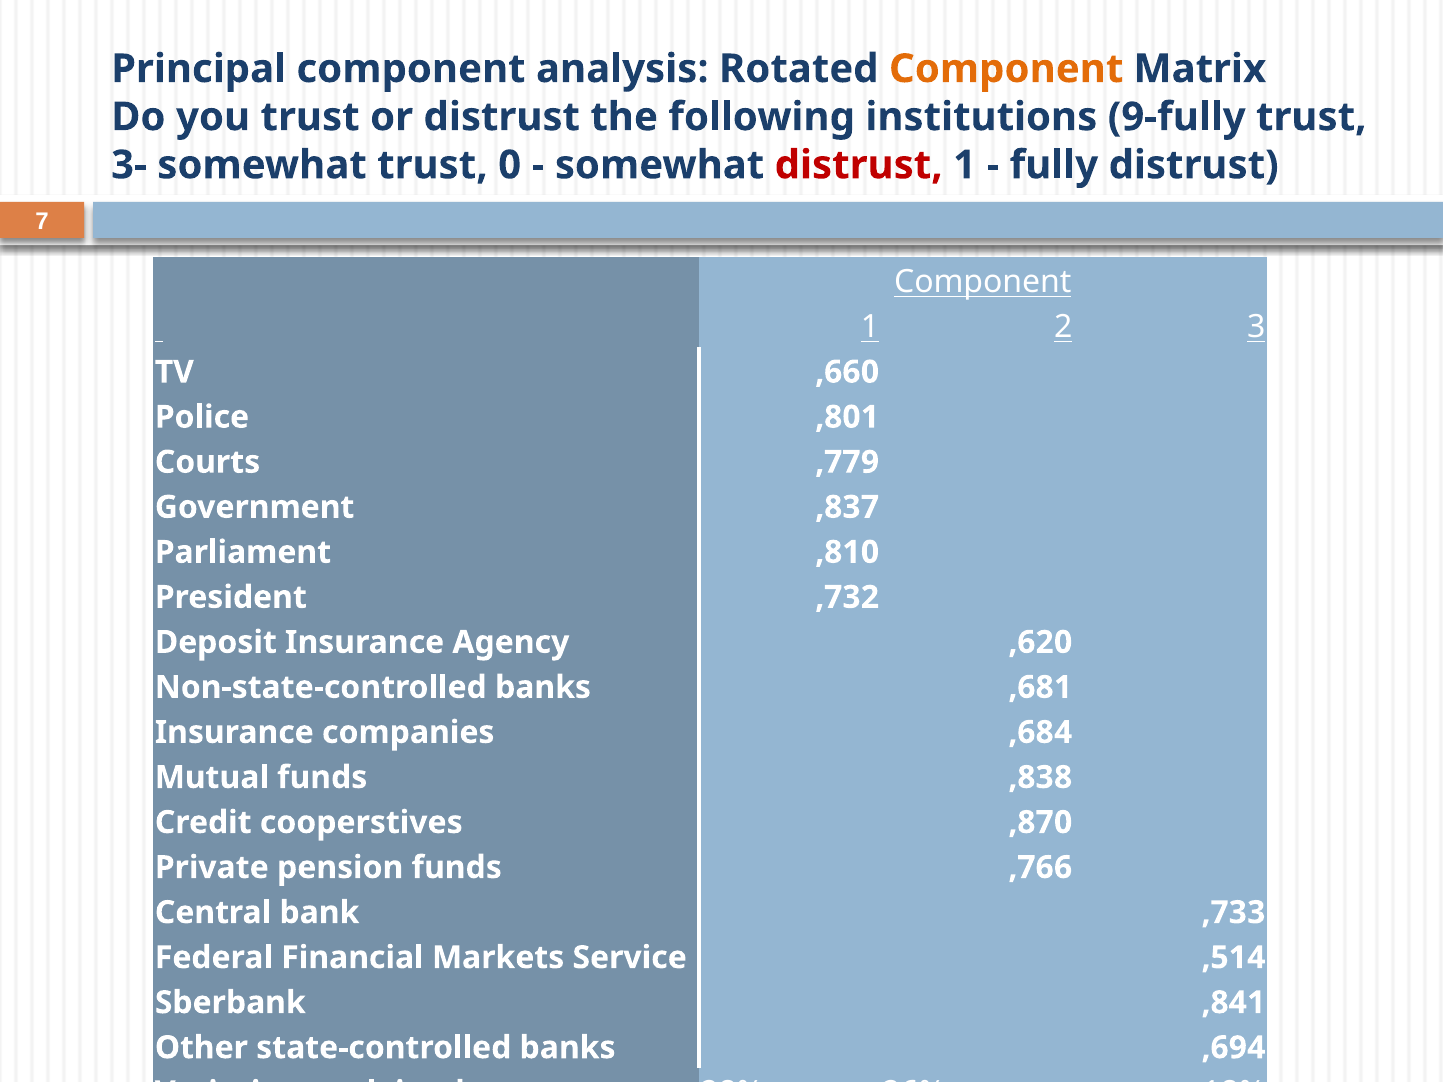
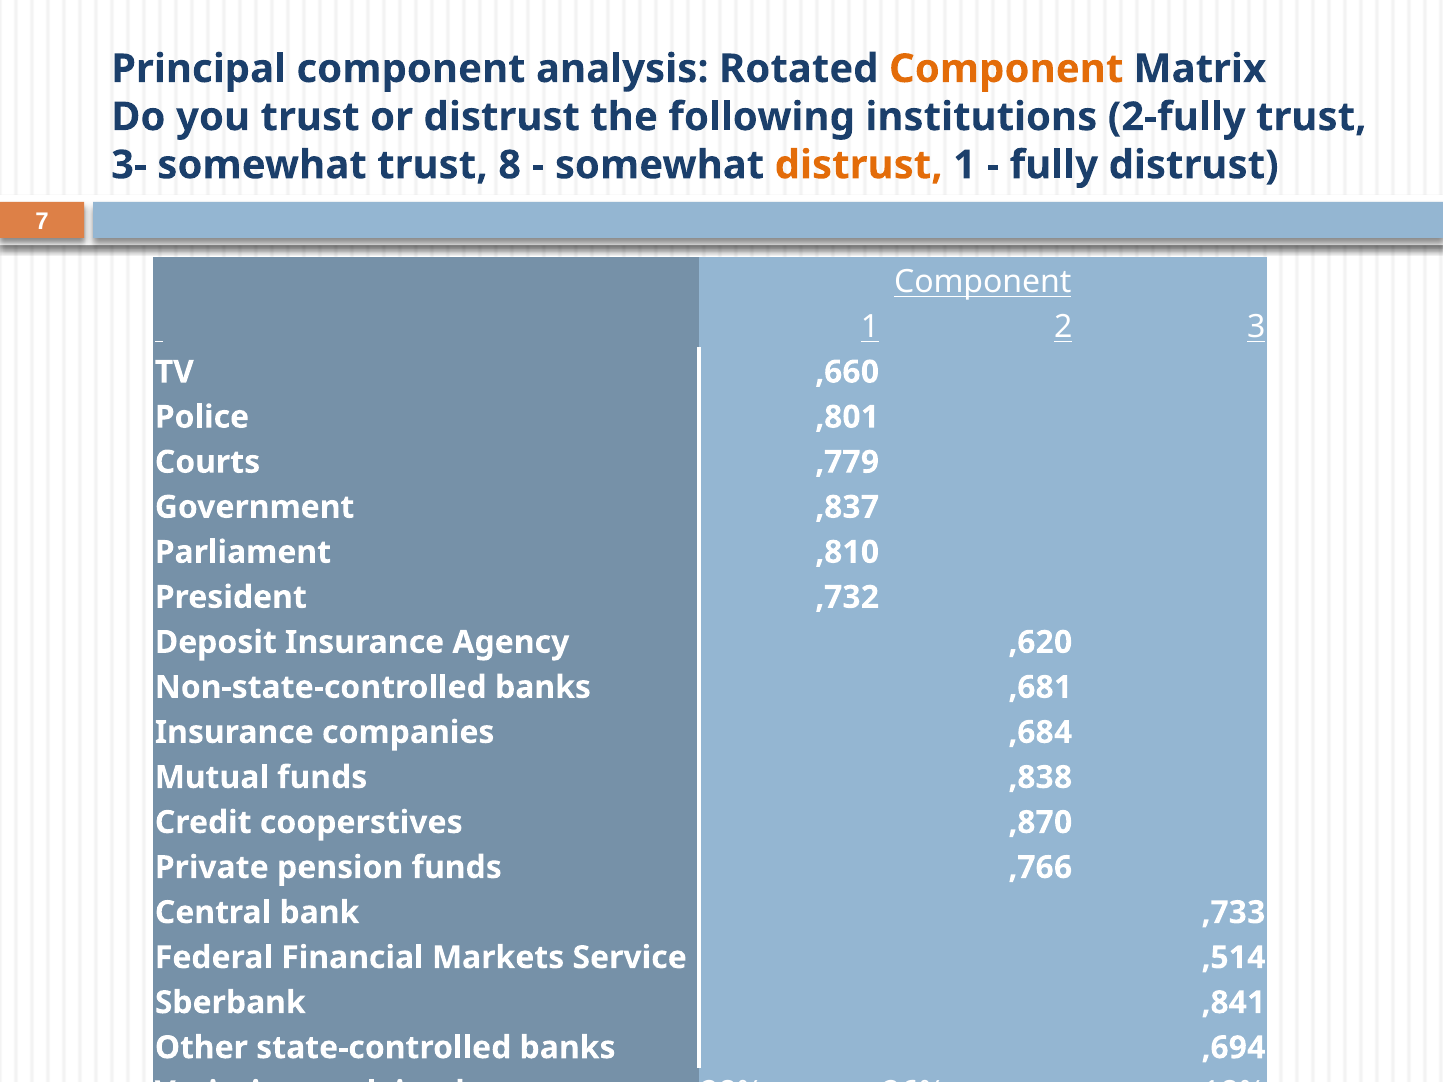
9-fully: 9-fully -> 2-fully (1177, 117)
0: 0 -> 8 (510, 165)
distrust colour: red -> orange (859, 165)
